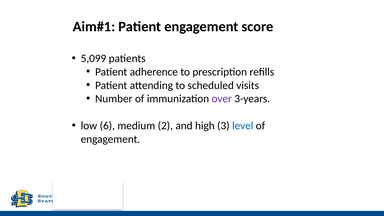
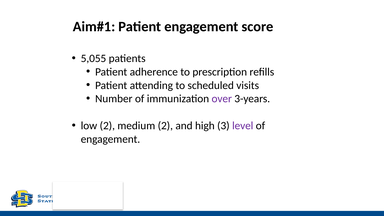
5,099: 5,099 -> 5,055 (93, 58)
low 6: 6 -> 2 (107, 126)
level colour: blue -> purple (243, 126)
